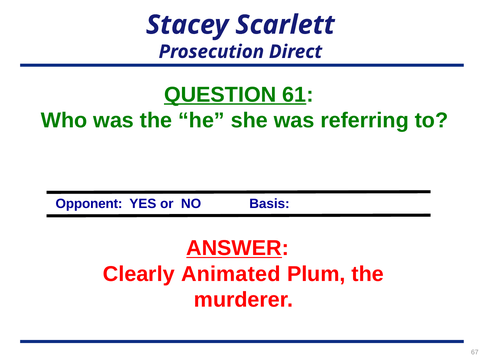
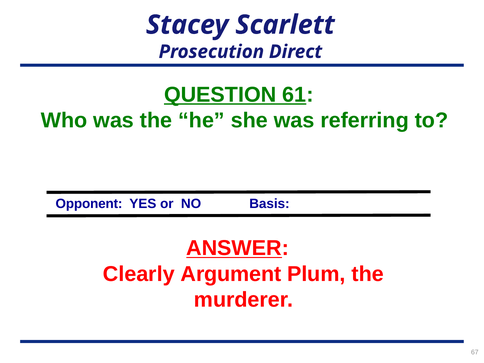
Animated: Animated -> Argument (231, 274)
